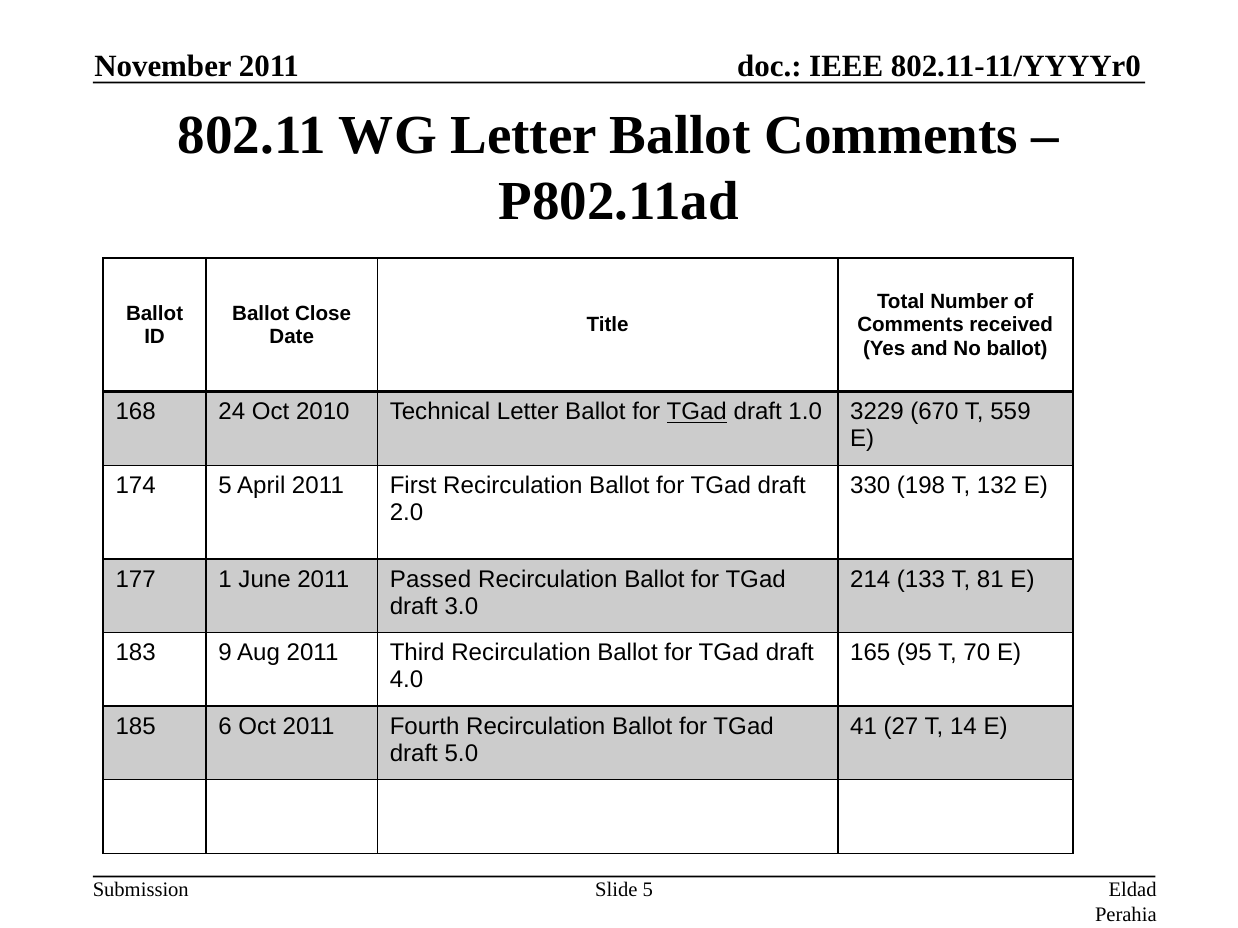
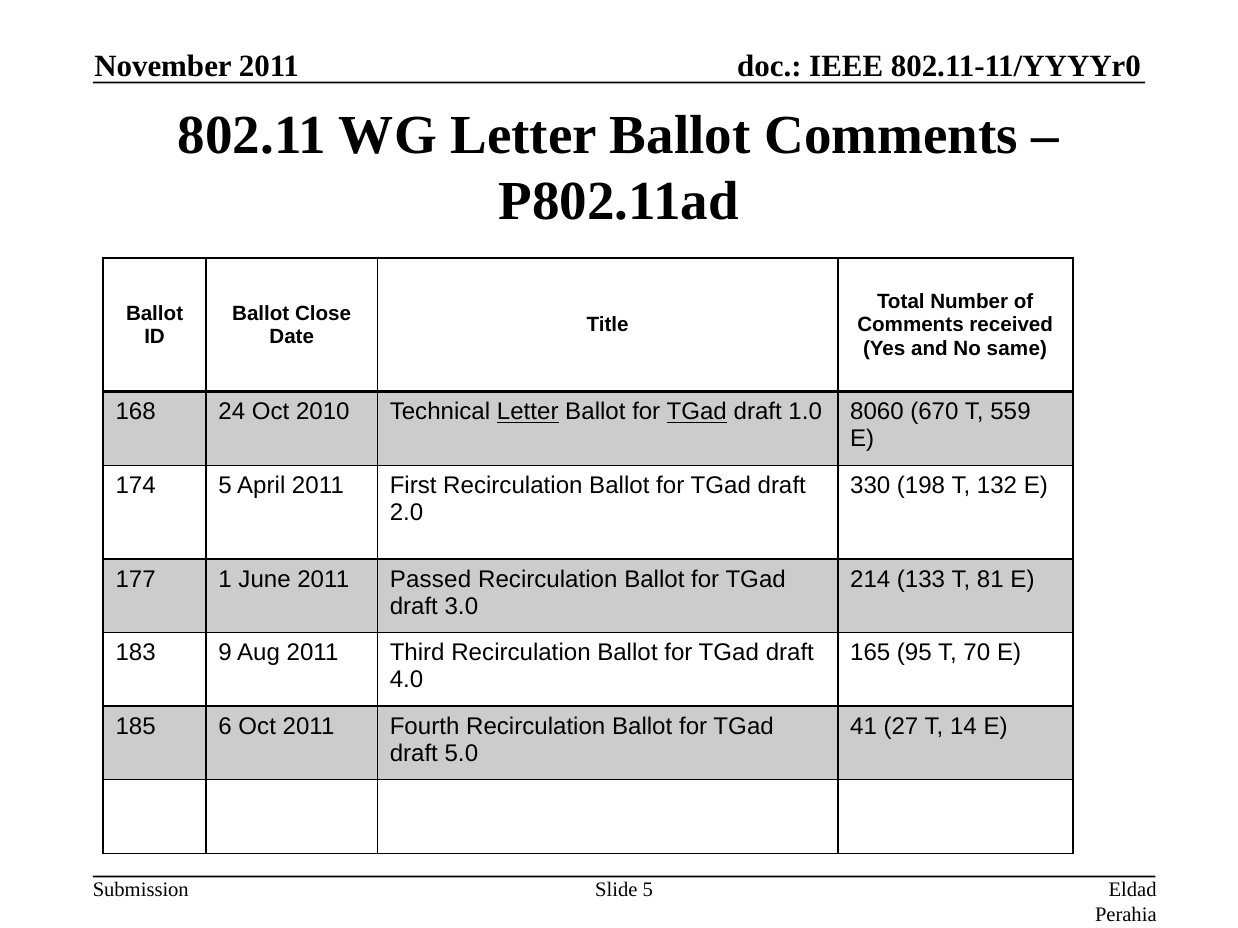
No ballot: ballot -> same (1017, 348)
Letter underline: none -> present (528, 412)
3229: 3229 -> 8060 (877, 412)
